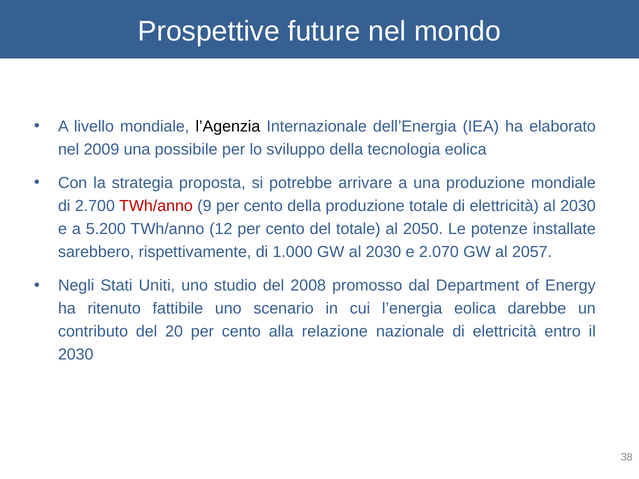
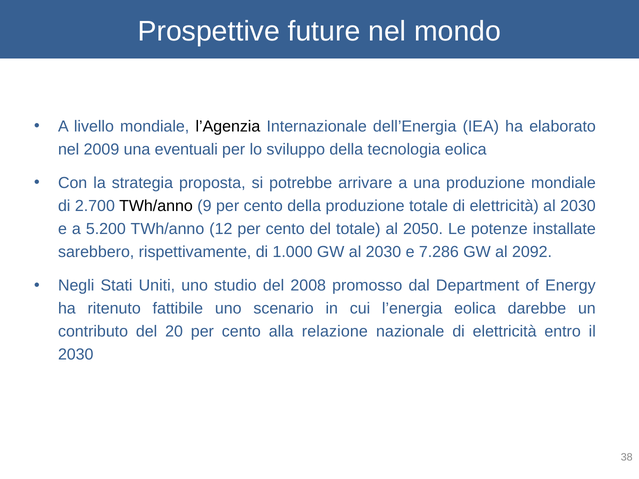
possibile: possibile -> eventuali (186, 149)
TWh/anno colour: red -> black (156, 206)
2.070: 2.070 -> 7.286 (439, 252)
2057: 2057 -> 2092 (532, 252)
